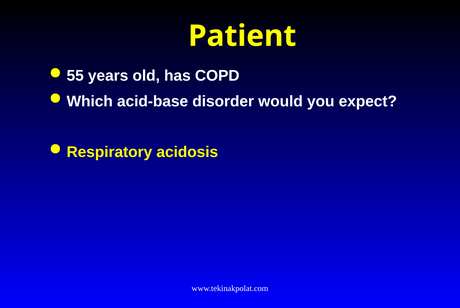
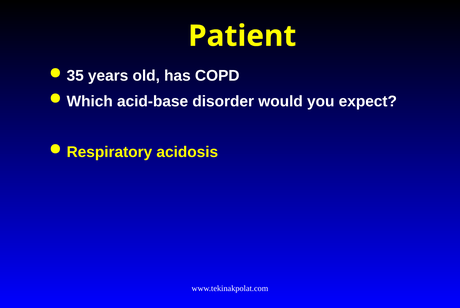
55: 55 -> 35 (75, 76)
